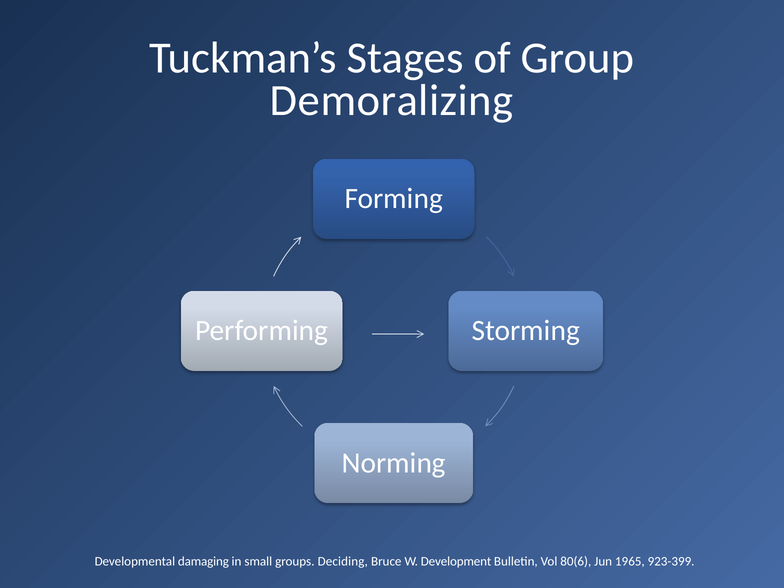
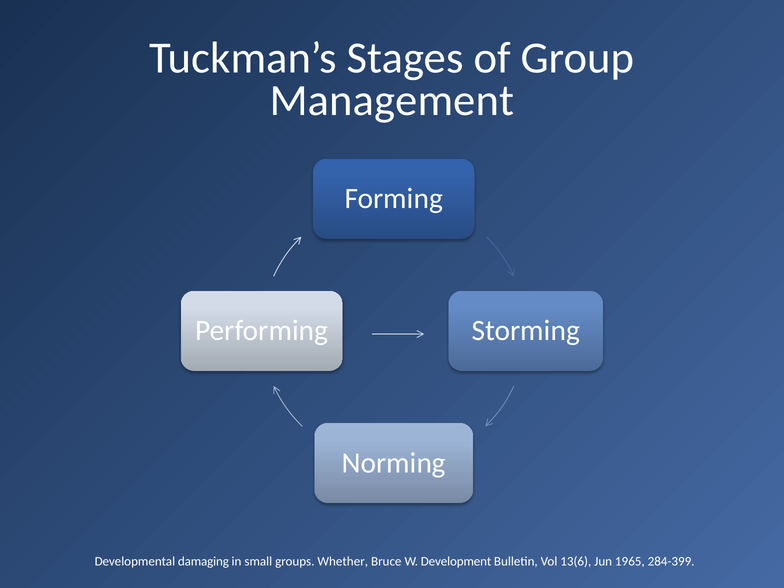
Demoralizing: Demoralizing -> Management (392, 101)
Deciding: Deciding -> Whether (343, 562)
80(6: 80(6 -> 13(6 (576, 562)
923-399: 923-399 -> 284-399 (671, 562)
